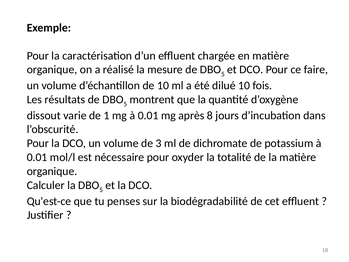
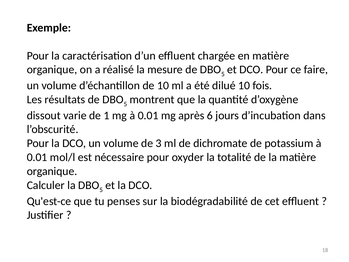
8: 8 -> 6 (210, 115)
